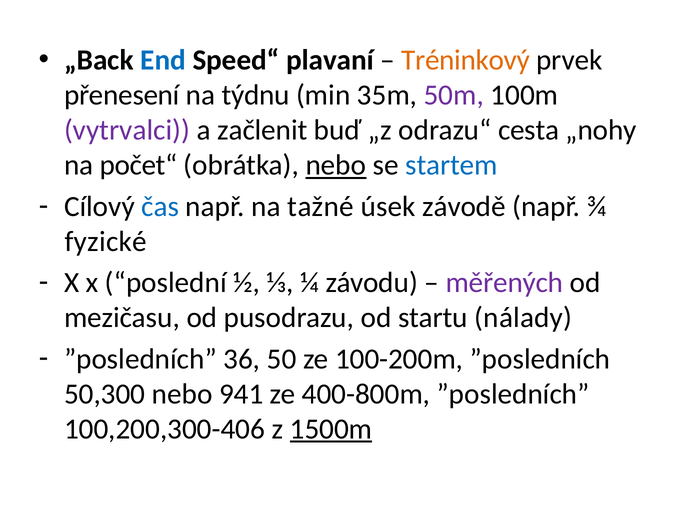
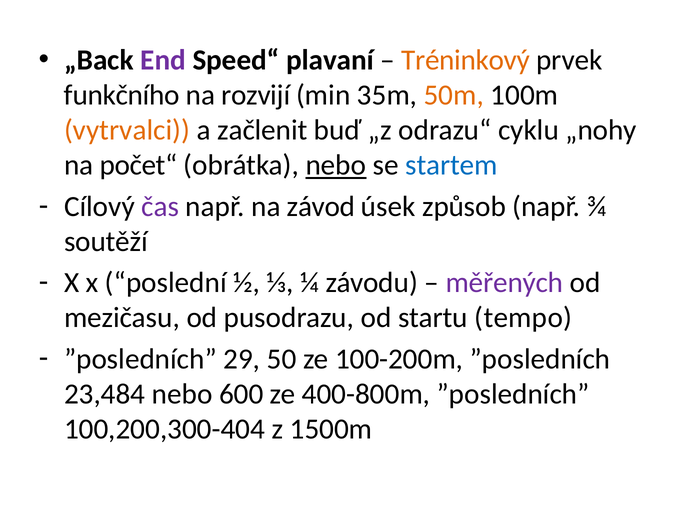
End colour: blue -> purple (163, 60)
přenesení: přenesení -> funkčního (122, 95)
týdnu: týdnu -> rozvijí (256, 95)
50m colour: purple -> orange (454, 95)
vytrvalci colour: purple -> orange (127, 130)
cesta: cesta -> cyklu (528, 130)
čas colour: blue -> purple (160, 207)
tažné: tažné -> závod (321, 207)
závodě: závodě -> způsob (464, 207)
fyzické: fyzické -> soutěží (106, 242)
nálady: nálady -> tempo (523, 318)
36: 36 -> 29 (242, 359)
50,300: 50,300 -> 23,484 (105, 394)
941: 941 -> 600 (241, 394)
100,200,300-406: 100,200,300-406 -> 100,200,300-404 (165, 429)
1500m underline: present -> none (331, 429)
